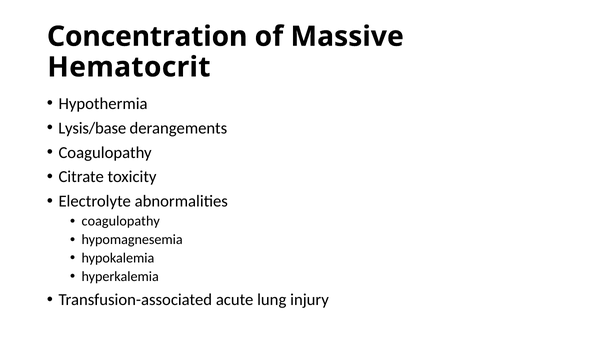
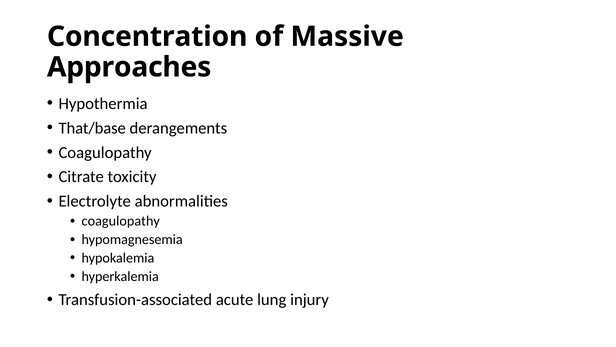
Hematocrit: Hematocrit -> Approaches (129, 67)
Lysis/base: Lysis/base -> That/base (92, 128)
